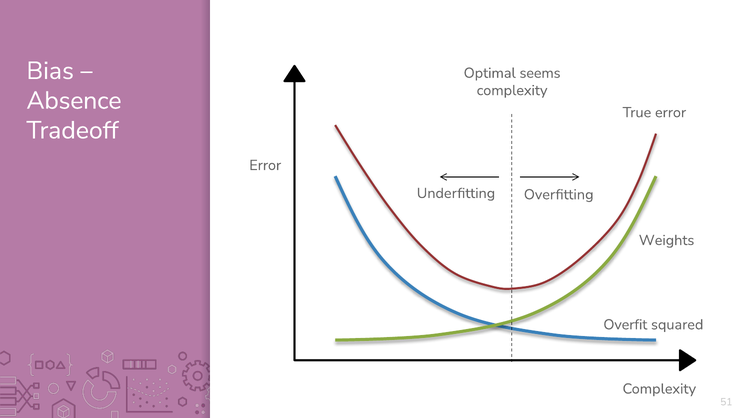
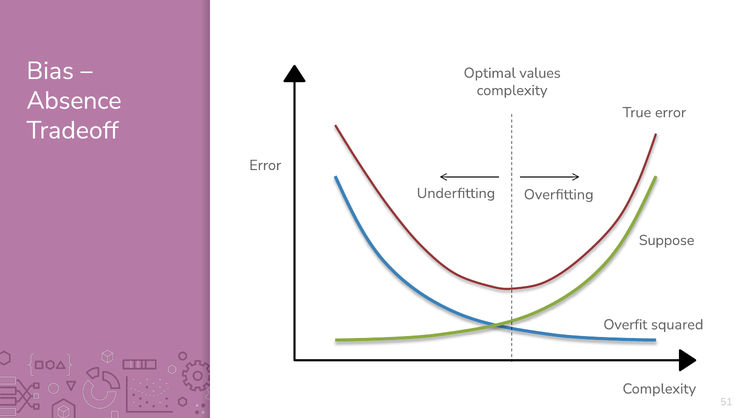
seems: seems -> values (540, 73)
Weights: Weights -> Suppose (667, 240)
